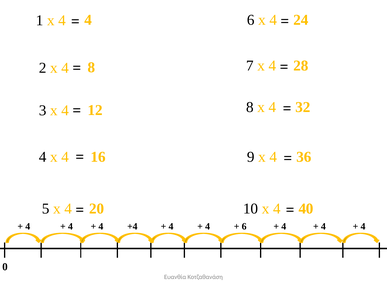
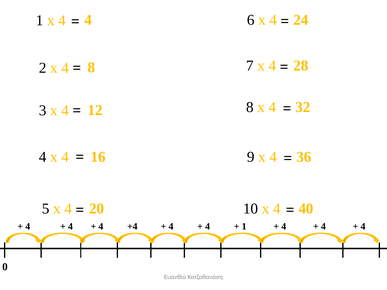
6: 6 -> 1 (244, 227)
